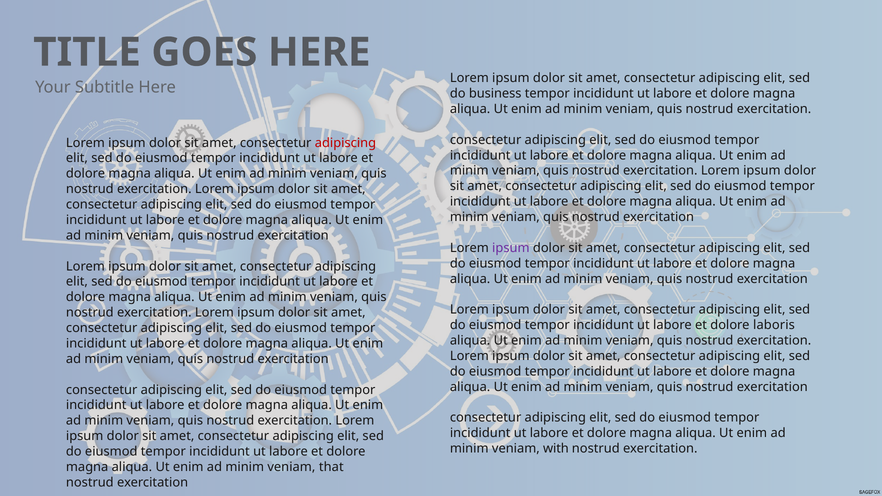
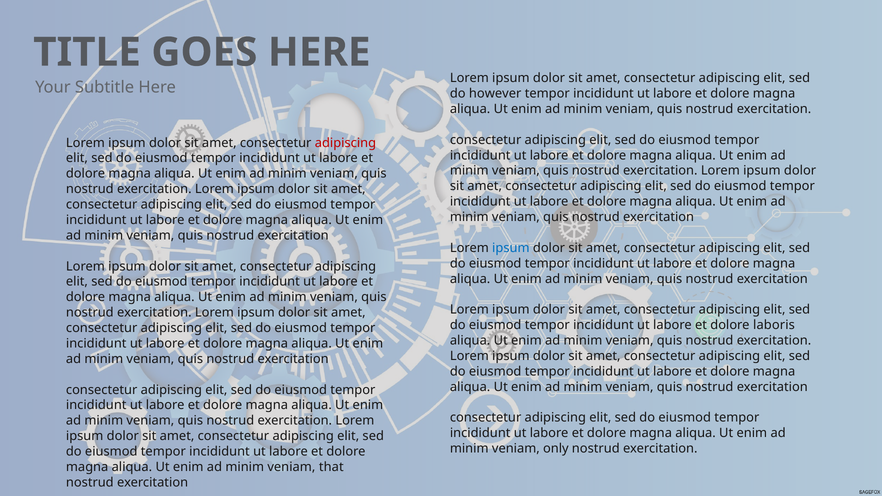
business: business -> however (495, 94)
ipsum colour: purple -> blue (511, 248)
with: with -> only (556, 449)
